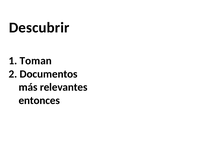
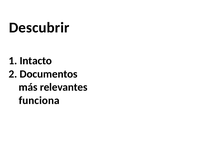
Toman: Toman -> Intacto (36, 61)
entonces: entonces -> funciona (39, 101)
